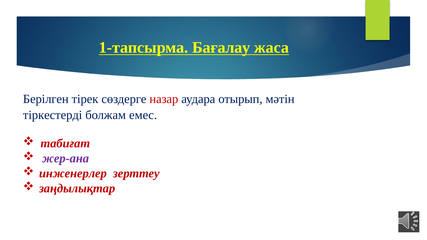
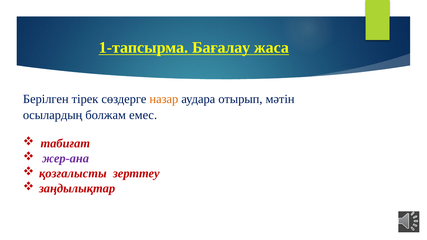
назар colour: red -> orange (164, 99)
тіркестерді: тіркестерді -> осылардың (53, 115)
инженерлер: инженерлер -> қозғалысты (73, 174)
